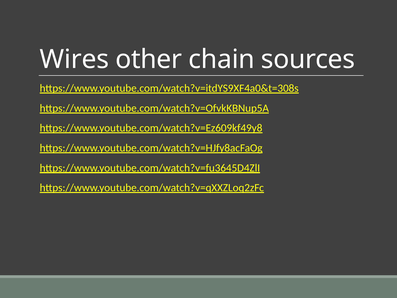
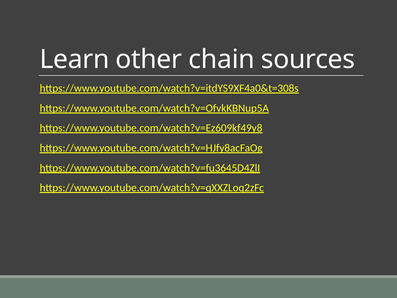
Wires: Wires -> Learn (74, 59)
